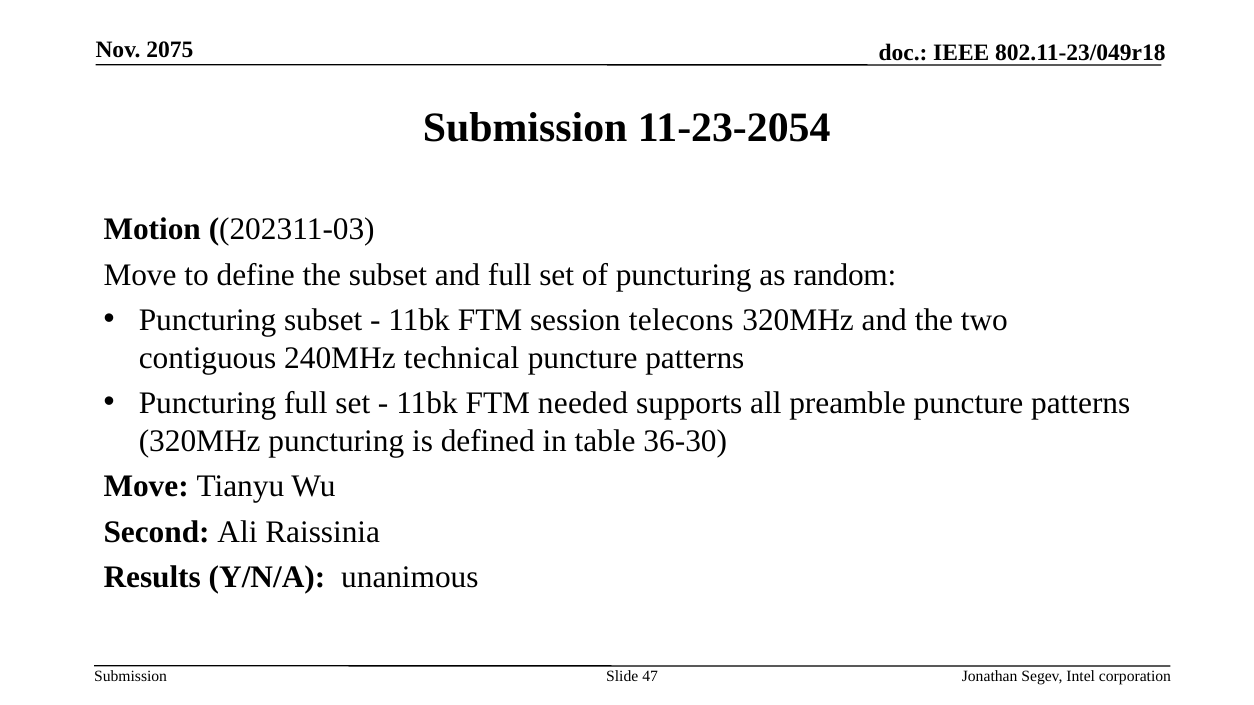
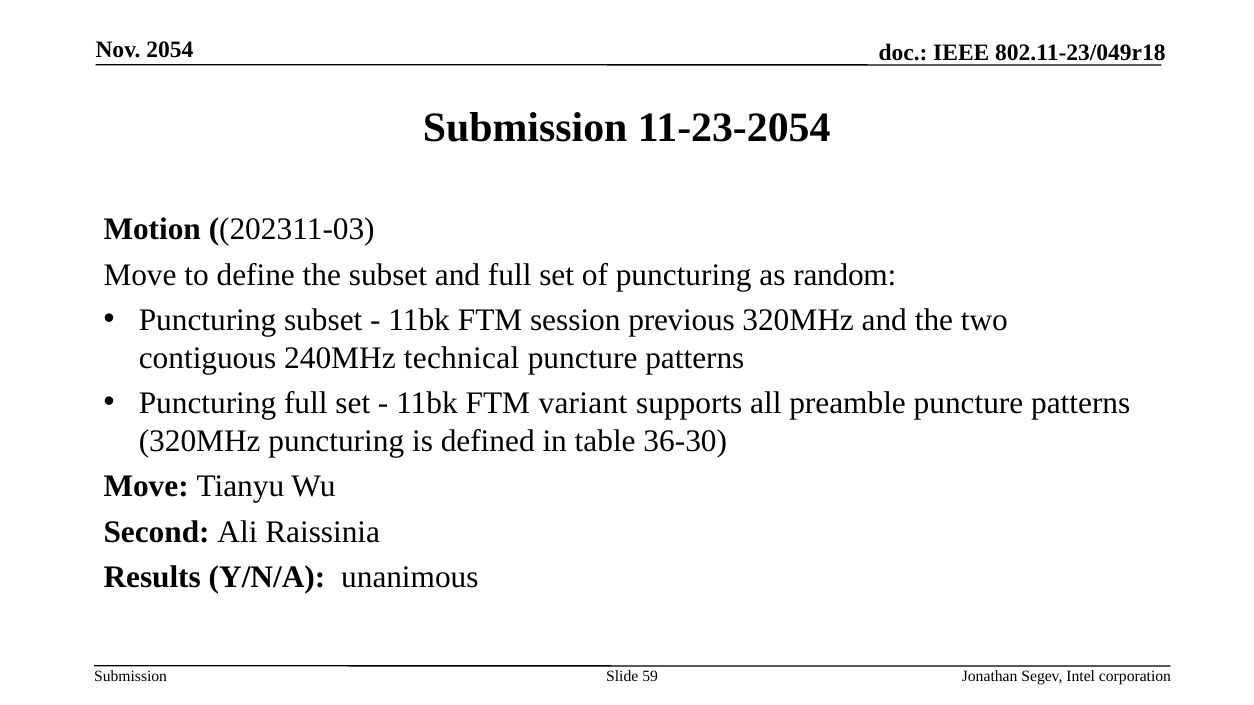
2075: 2075 -> 2054 (170, 50)
telecons: telecons -> previous (682, 320)
needed: needed -> variant (583, 404)
47: 47 -> 59 (650, 677)
